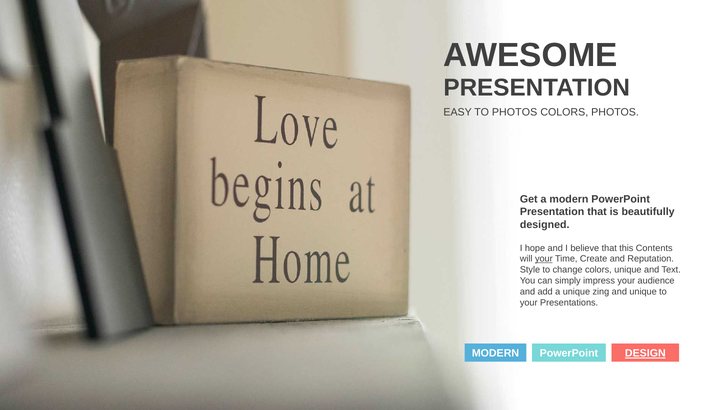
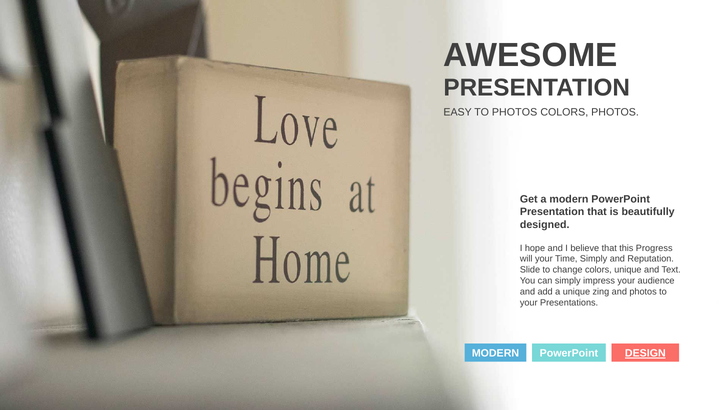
Contents: Contents -> Progress (654, 248)
your underline: present -> none (544, 259)
Time Create: Create -> Simply (594, 259)
Style: Style -> Slide (530, 270)
and unique: unique -> photos (643, 291)
